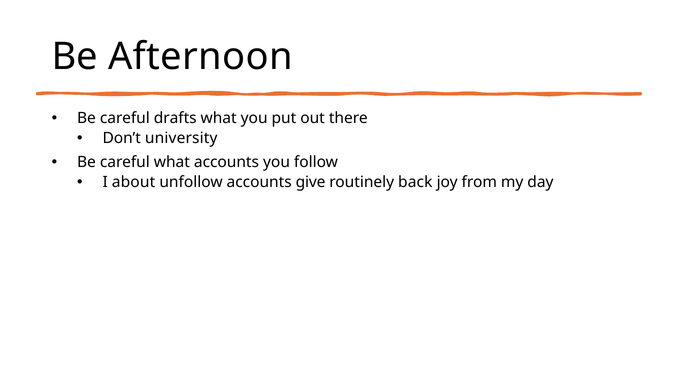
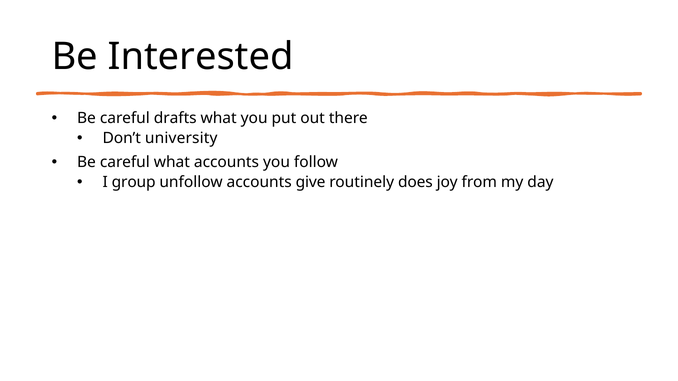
Afternoon: Afternoon -> Interested (201, 57)
about: about -> group (134, 182)
back: back -> does (415, 182)
